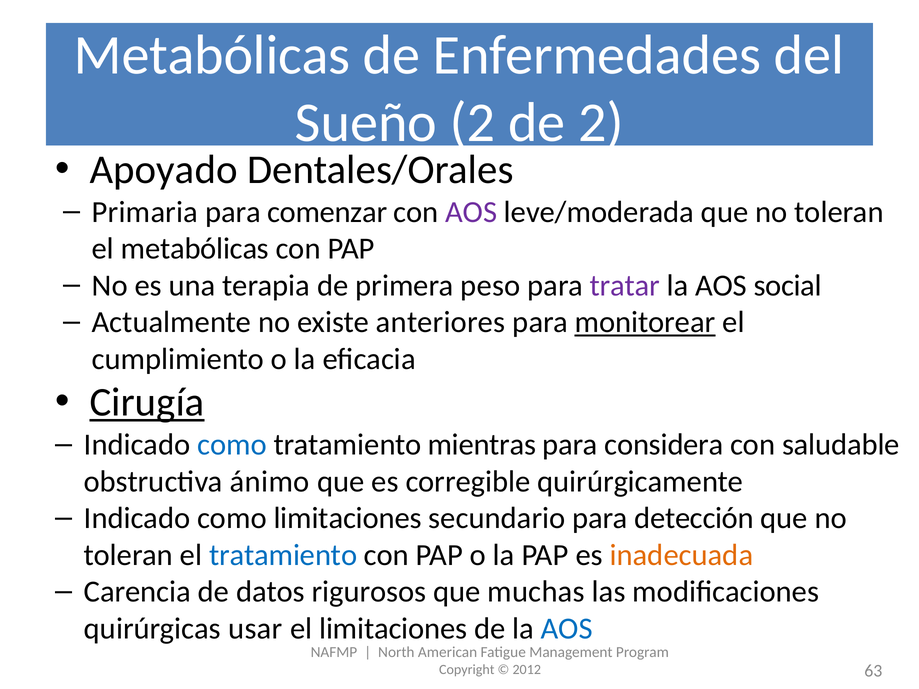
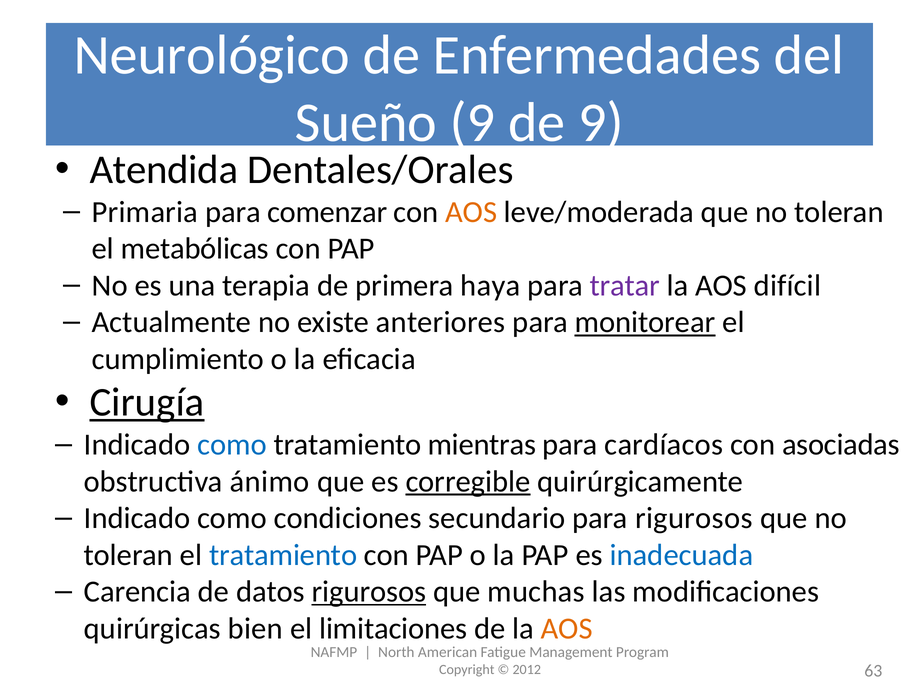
Metabólicas: Metabólicas -> Neurológico (212, 55)
Sueño 2: 2 -> 9 (473, 123)
de 2: 2 -> 9 (601, 123)
Apoyado: Apoyado -> Atendida (164, 170)
AOS colour: purple -> orange (471, 212)
peso: peso -> haya (490, 286)
social: social -> difícil (787, 286)
considera: considera -> cardíacos (664, 445)
saludable: saludable -> asociadas (841, 445)
corregible underline: none -> present (468, 482)
como limitaciones: limitaciones -> condiciones (348, 518)
para detección: detección -> rigurosos (694, 518)
inadecuada colour: orange -> blue (681, 555)
rigurosos underline: none -> present (369, 592)
usar: usar -> bien (255, 629)
AOS colour: blue -> orange (567, 629)
